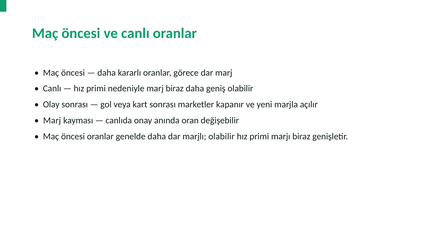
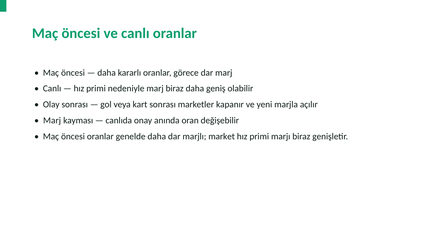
marjlı olabilir: olabilir -> market (222, 136)
